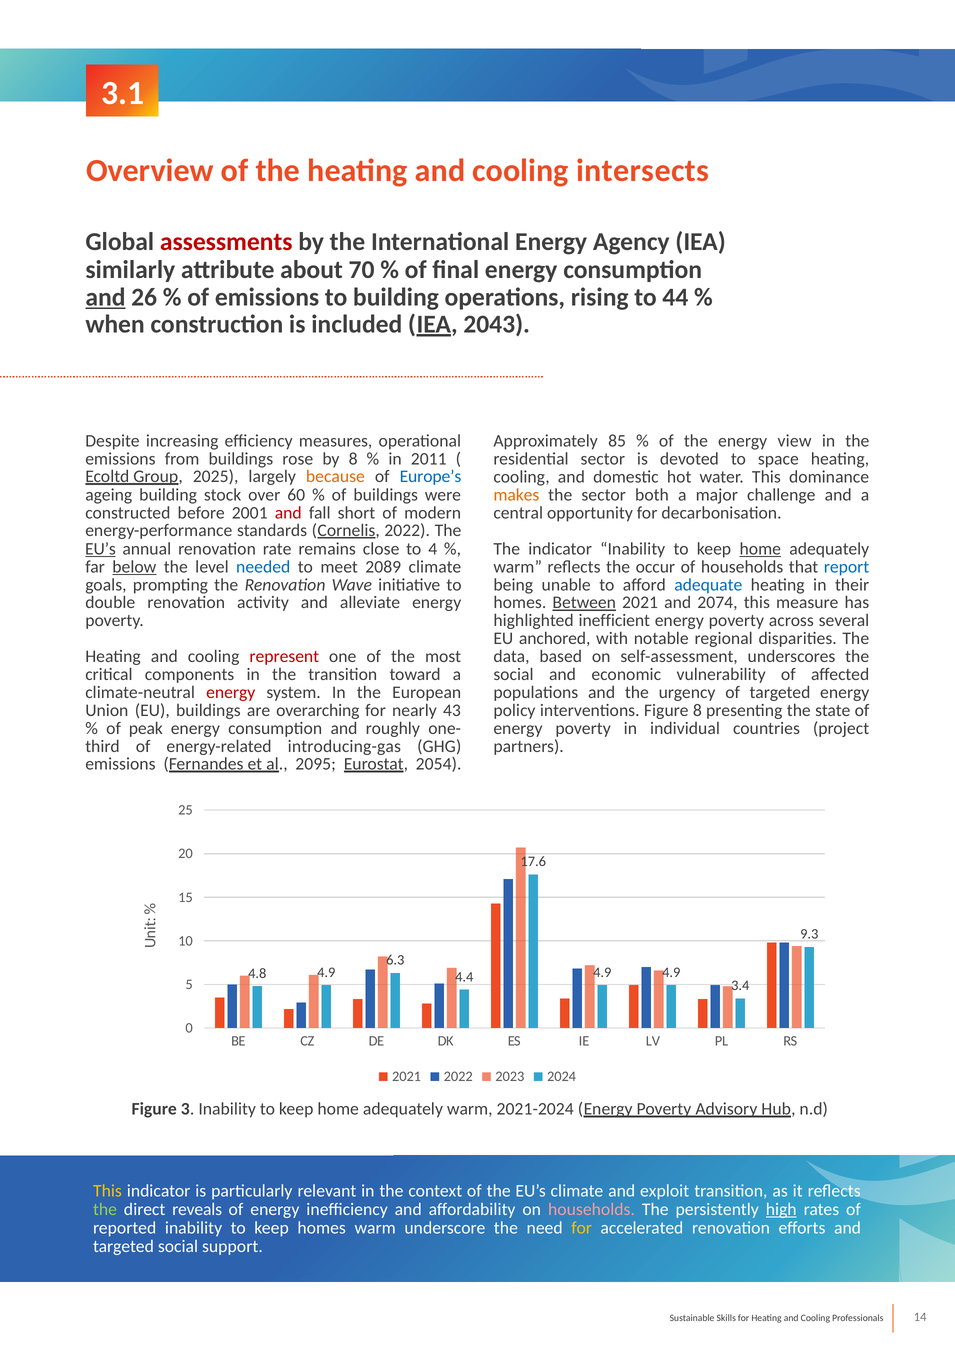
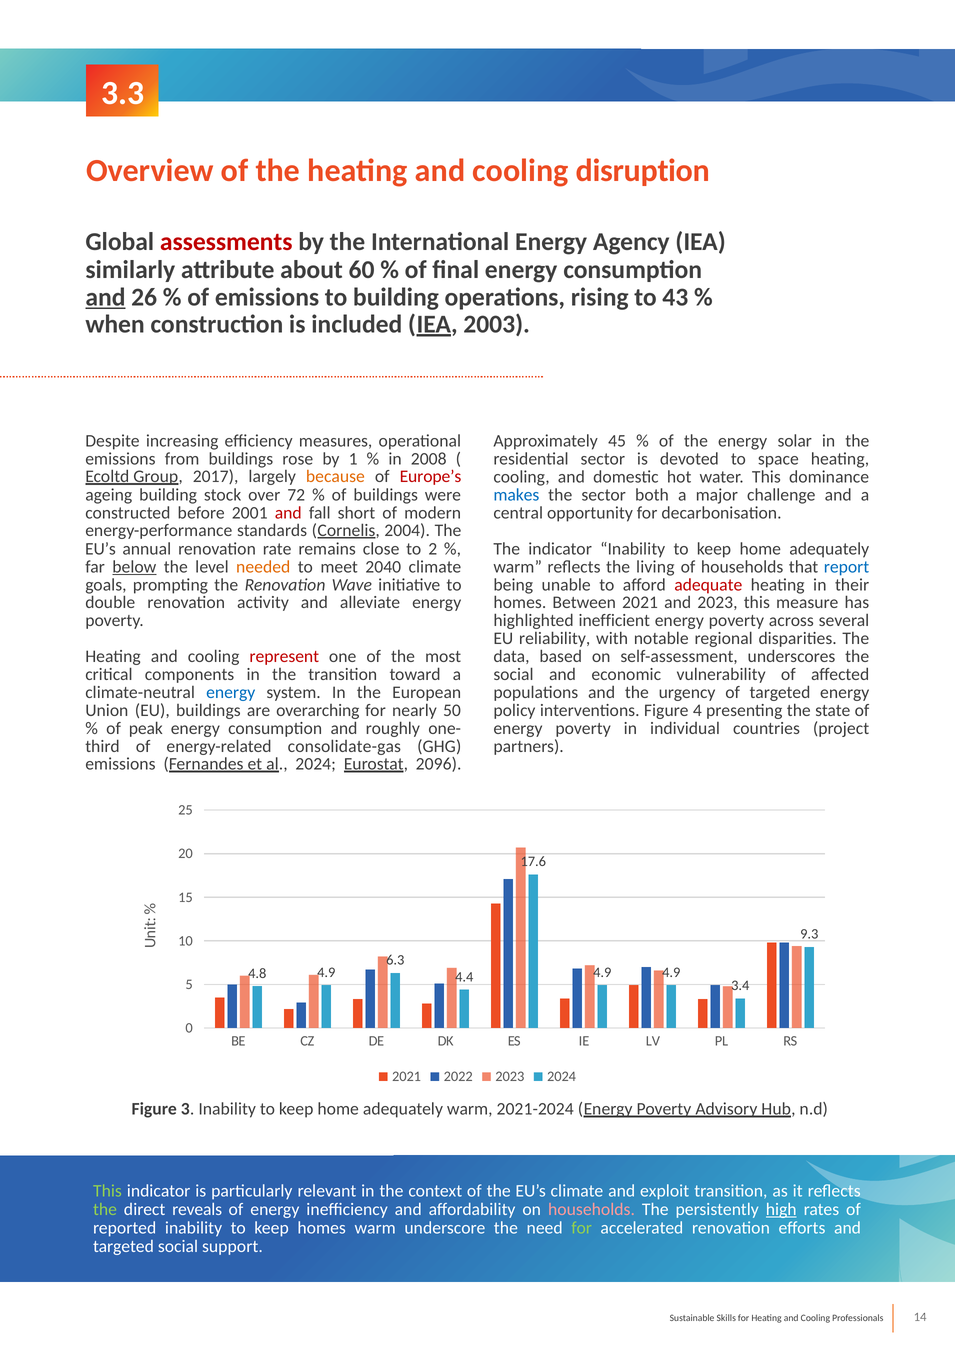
3.1: 3.1 -> 3.3 (123, 93)
intersects: intersects -> disruption (643, 171)
70: 70 -> 60 (362, 270)
44: 44 -> 43 (675, 297)
2043: 2043 -> 2003 (497, 324)
85: 85 -> 45 (617, 441)
view: view -> solar (795, 441)
by 8: 8 -> 1 (353, 459)
2011: 2011 -> 2008 (429, 459)
2025: 2025 -> 2017 (216, 476)
Europe’s colour: blue -> red (430, 476)
60: 60 -> 72 (296, 495)
makes colour: orange -> blue (516, 495)
Cornelis 2022: 2022 -> 2004 (407, 530)
EU’s underline: present -> none (100, 549)
4: 4 -> 2 (433, 549)
home underline: present -> none (760, 549)
needed colour: blue -> orange (263, 567)
2089: 2089 -> 2040 (383, 567)
occur: occur -> living (655, 567)
adequate colour: blue -> red (708, 585)
Between underline: present -> none (584, 602)
and 2074: 2074 -> 2023 (717, 602)
anchored: anchored -> reliability (555, 638)
energy colour: red -> blue (231, 692)
43: 43 -> 50 (452, 710)
Figure 8: 8 -> 4 (697, 710)
introducing-gas: introducing-gas -> consolidate-gas (344, 746)
al 2095: 2095 -> 2024 (316, 764)
2054: 2054 -> 2096 (439, 764)
This colour: yellow -> light green (107, 1191)
for colour: yellow -> light green (582, 1228)
